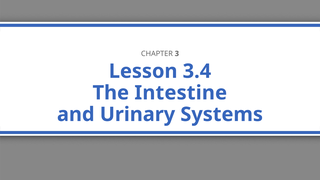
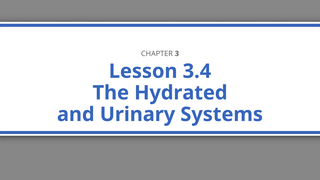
Intestine: Intestine -> Hydrated (181, 93)
